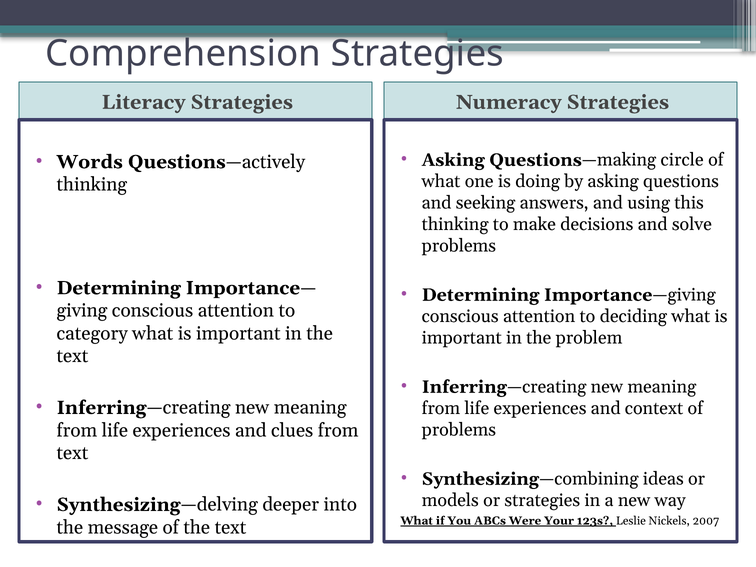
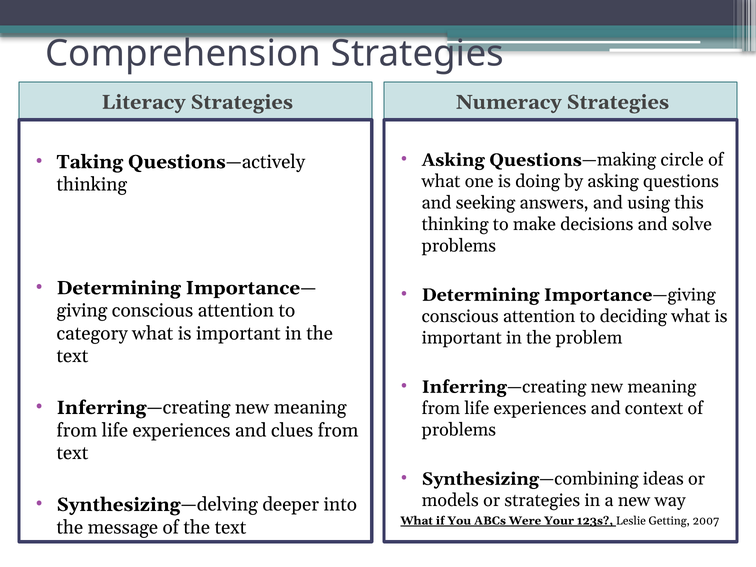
Words: Words -> Taking (90, 162)
Nickels: Nickels -> Getting (669, 521)
